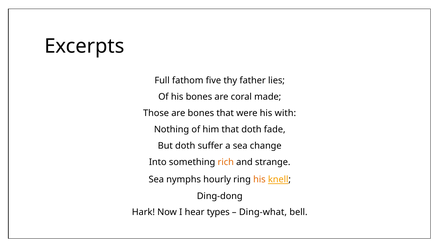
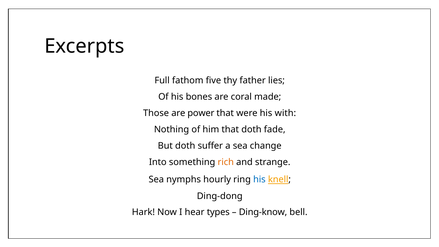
are bones: bones -> power (201, 113)
his colour: orange -> blue (259, 179)
Ding-what: Ding-what -> Ding-know (263, 212)
